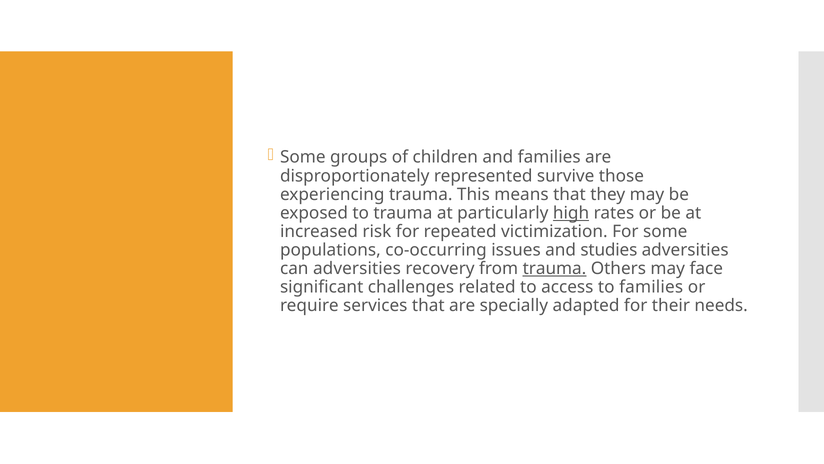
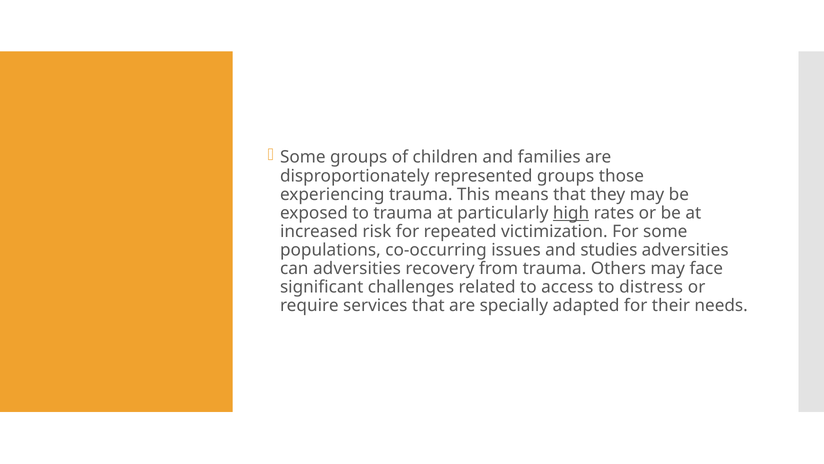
represented survive: survive -> groups (566, 176)
trauma underline: present -> none (555, 268)
to families: families -> distress (651, 287)
